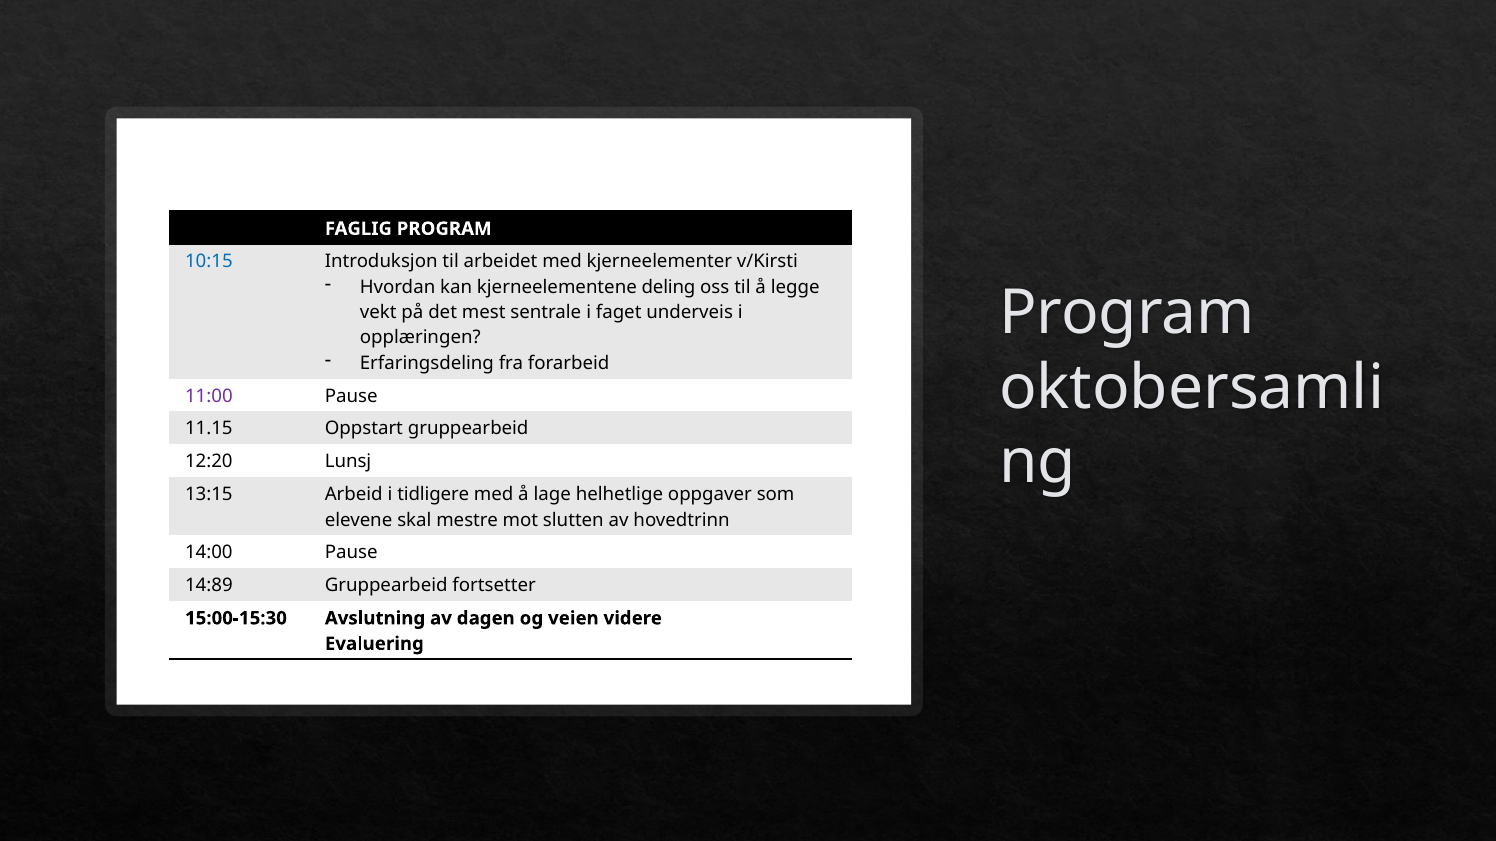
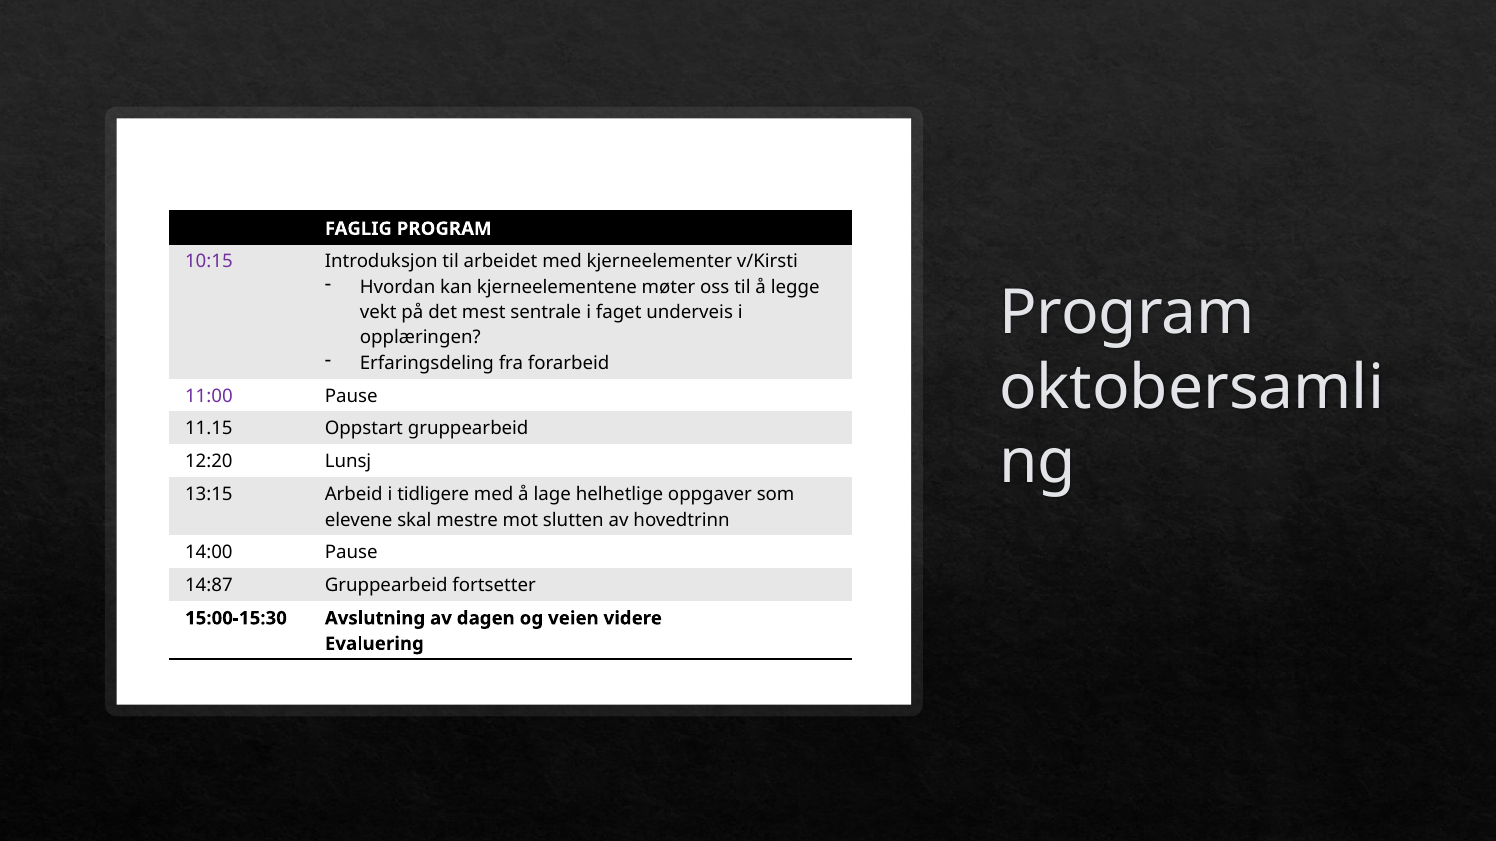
10:15 colour: blue -> purple (209, 262)
deling: deling -> møter (669, 287)
14:89: 14:89 -> 14:87 (209, 586)
